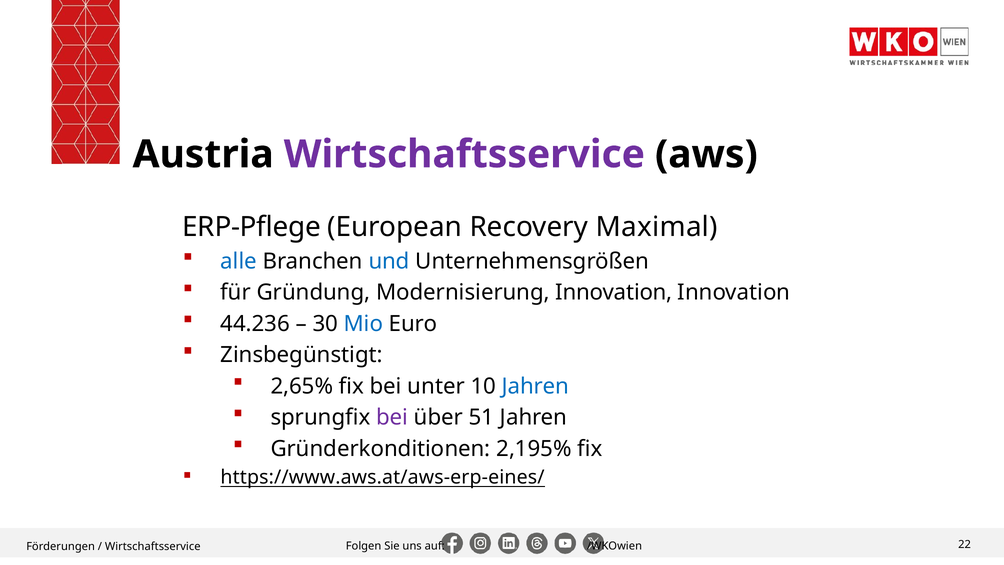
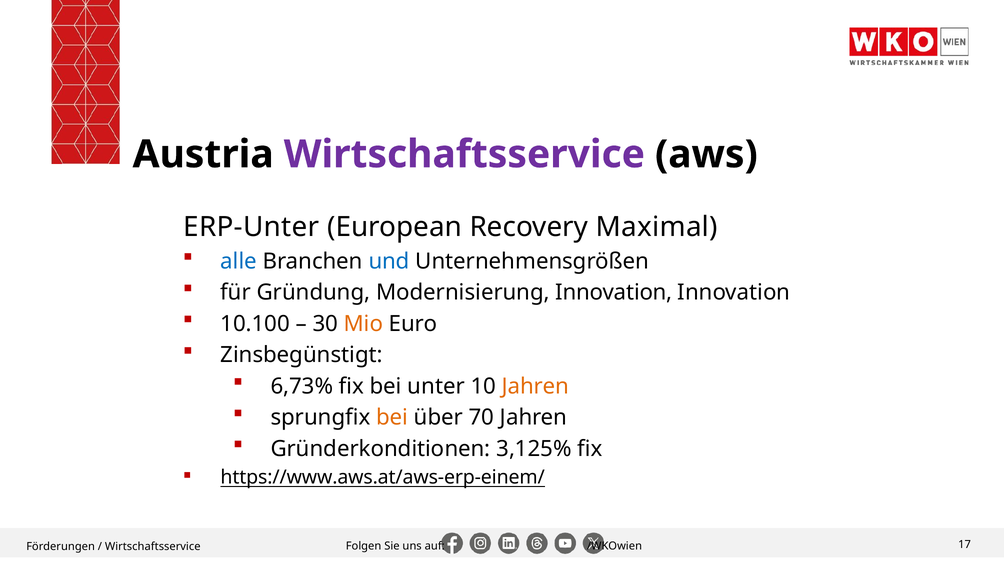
ERP-Pflege: ERP-Pflege -> ERP-Unter (251, 227)
44.236: 44.236 -> 10.100 (255, 324)
Mio colour: blue -> orange (363, 324)
2,65%: 2,65% -> 6,73% (302, 386)
Jahren colour: blue -> orange (535, 386)
bei colour: purple -> orange (392, 417)
51: 51 -> 70 (481, 417)
2,195%: 2,195% -> 3,125% (534, 449)
https://www.aws.at/aws-erp-eines/: https://www.aws.at/aws-erp-eines/ -> https://www.aws.at/aws-erp-einem/ (383, 477)
22: 22 -> 17 (965, 545)
